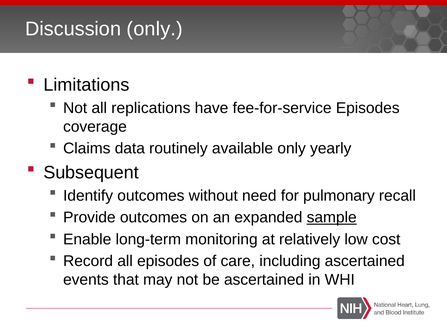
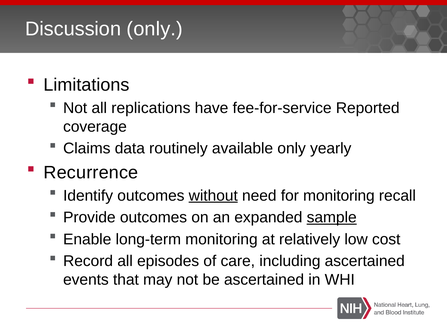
fee-for-service Episodes: Episodes -> Reported (368, 108)
Subsequent: Subsequent -> Recurrence (91, 173)
without underline: none -> present (213, 196)
for pulmonary: pulmonary -> monitoring (339, 196)
